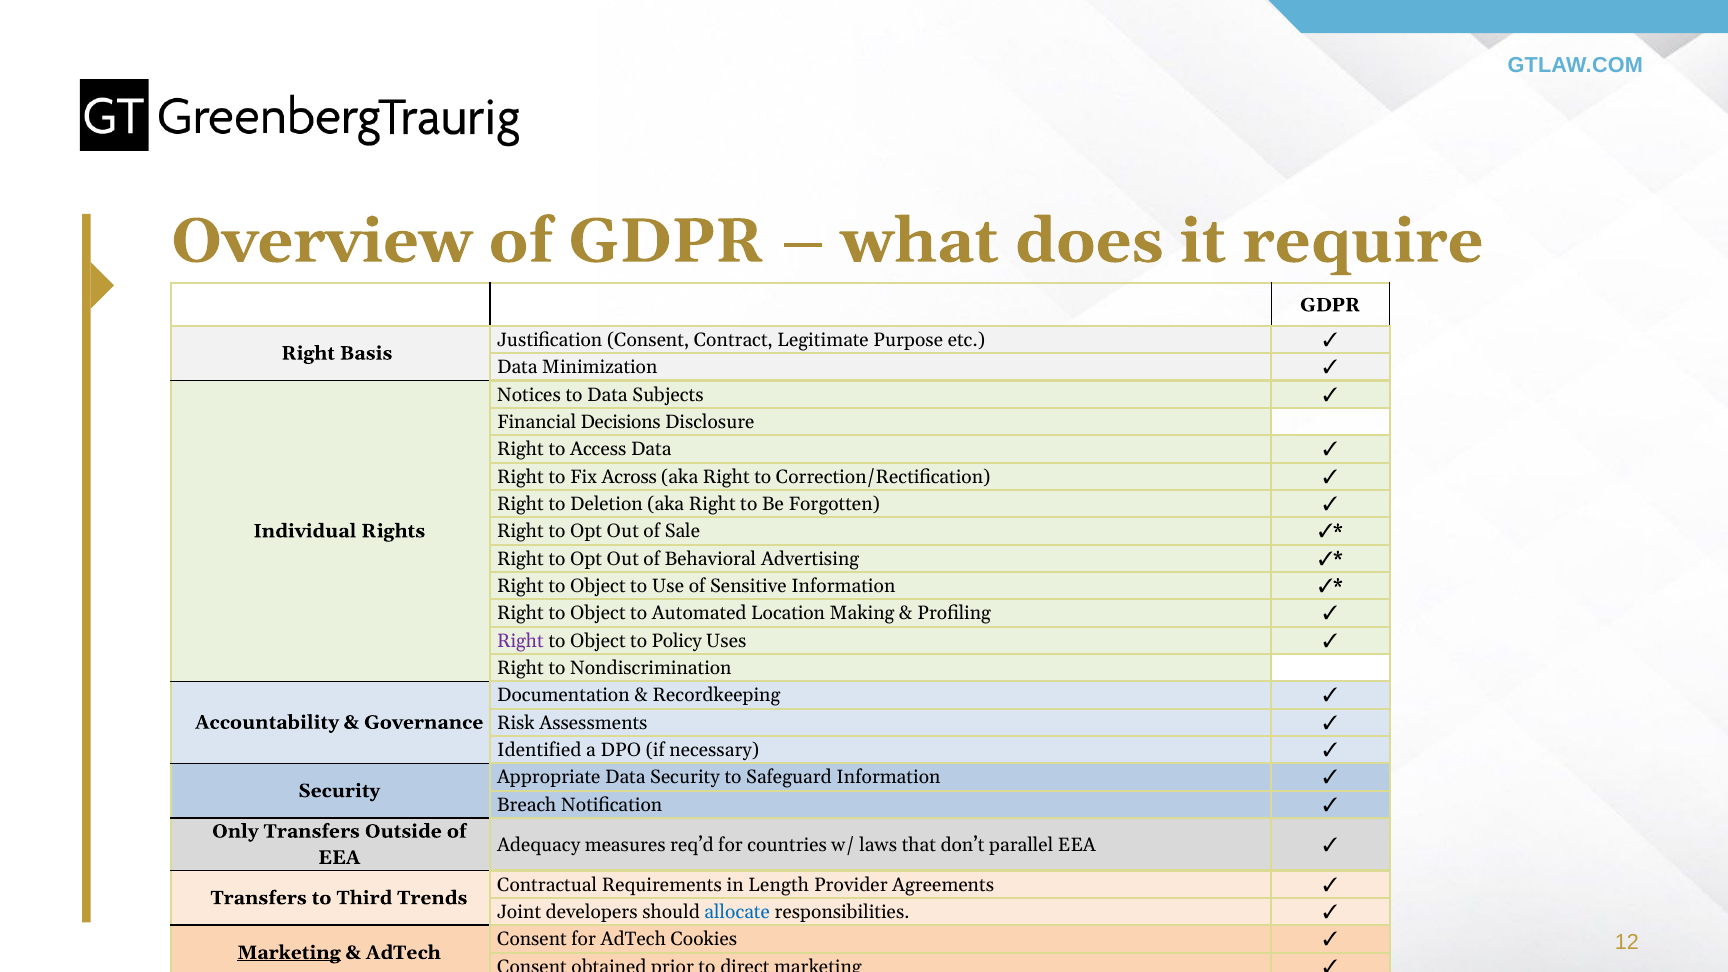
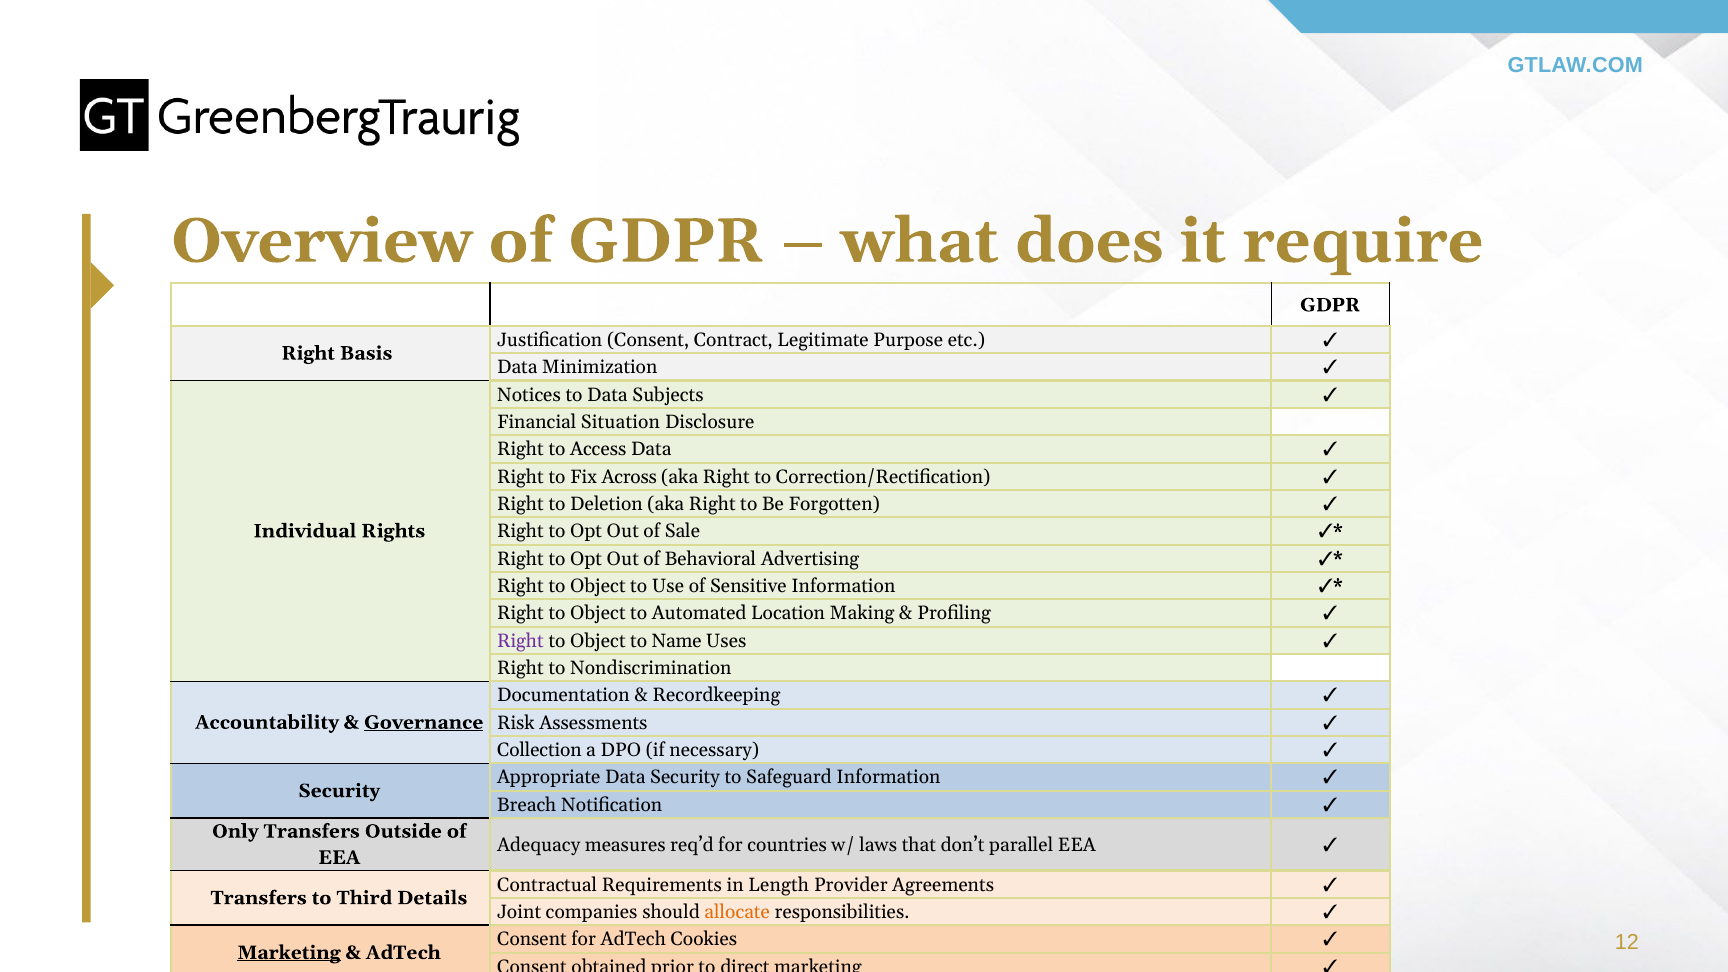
Decisions: Decisions -> Situation (620, 422)
Policy: Policy -> Name (677, 641)
Governance underline: none -> present (424, 722)
Identified: Identified -> Collection (539, 750)
Trends: Trends -> Details (432, 898)
developers: developers -> companies (592, 912)
allocate colour: blue -> orange (737, 912)
